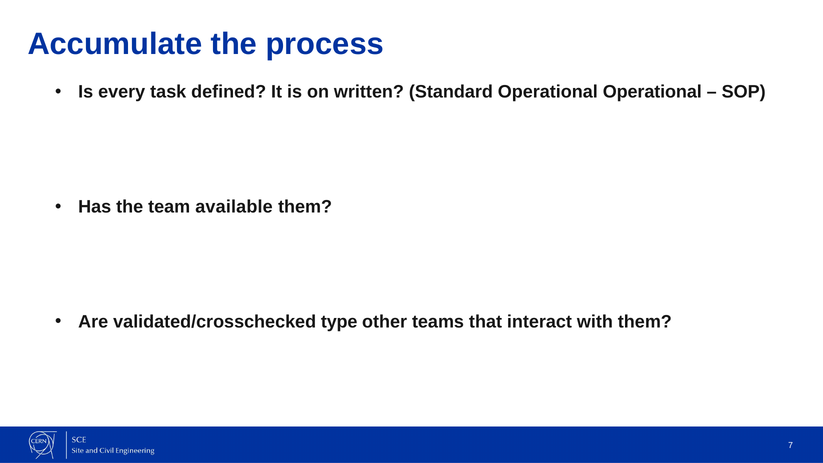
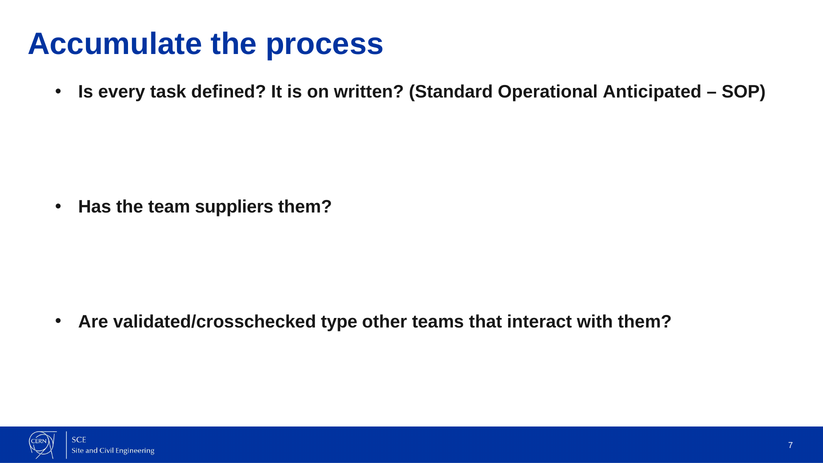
Operational Operational: Operational -> Anticipated (652, 92)
available: available -> suppliers (234, 207)
